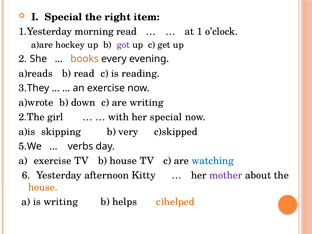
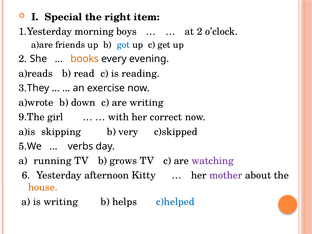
morning read: read -> boys (127, 32)
at 1: 1 -> 2 (200, 32)
hockey: hockey -> friends (70, 45)
got colour: purple -> blue (123, 45)
2.The: 2.The -> 9.The (32, 117)
her special: special -> correct (166, 117)
a exercise: exercise -> running (53, 161)
b house: house -> grows (123, 161)
watching colour: blue -> purple (213, 161)
c)helped colour: orange -> blue (175, 202)
